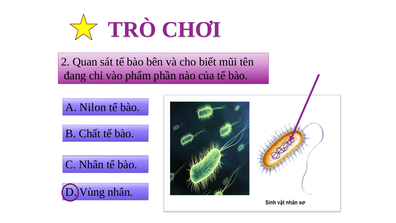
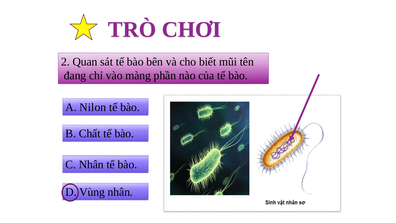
phẩm: phẩm -> màng (138, 75)
